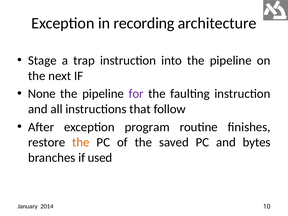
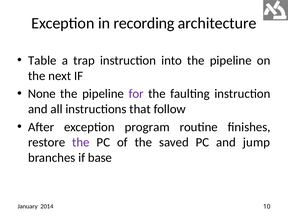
Stage: Stage -> Table (42, 60)
the colour: orange -> purple (81, 142)
bytes: bytes -> jump (257, 142)
used: used -> base (100, 158)
